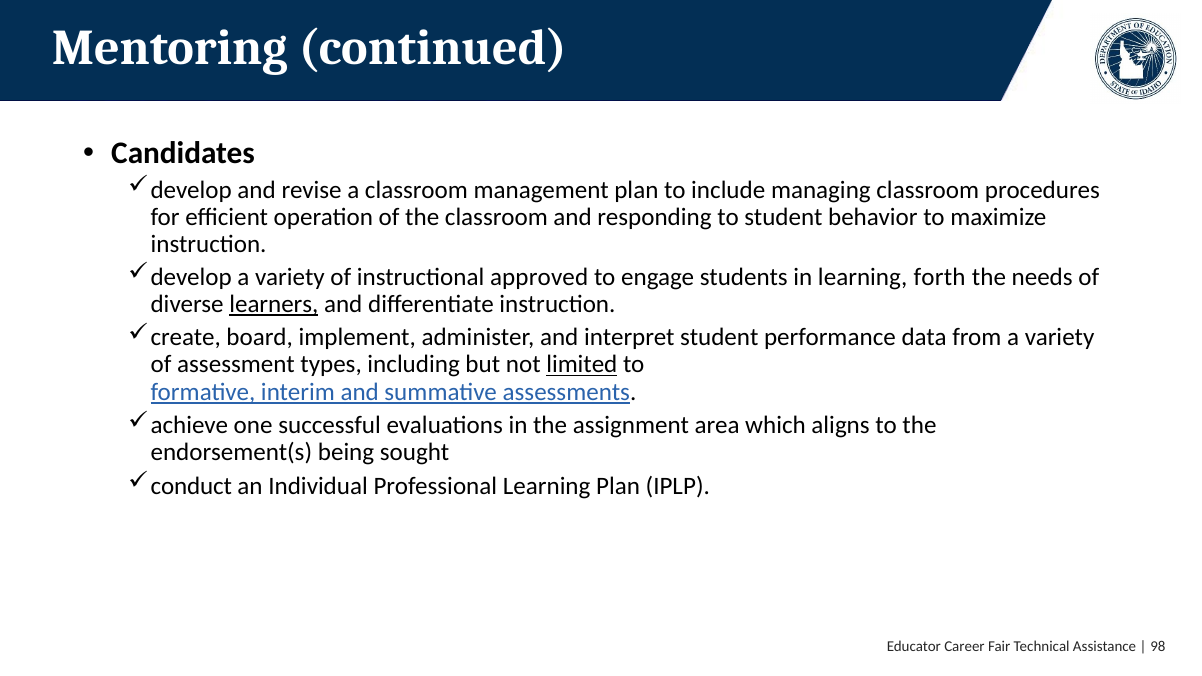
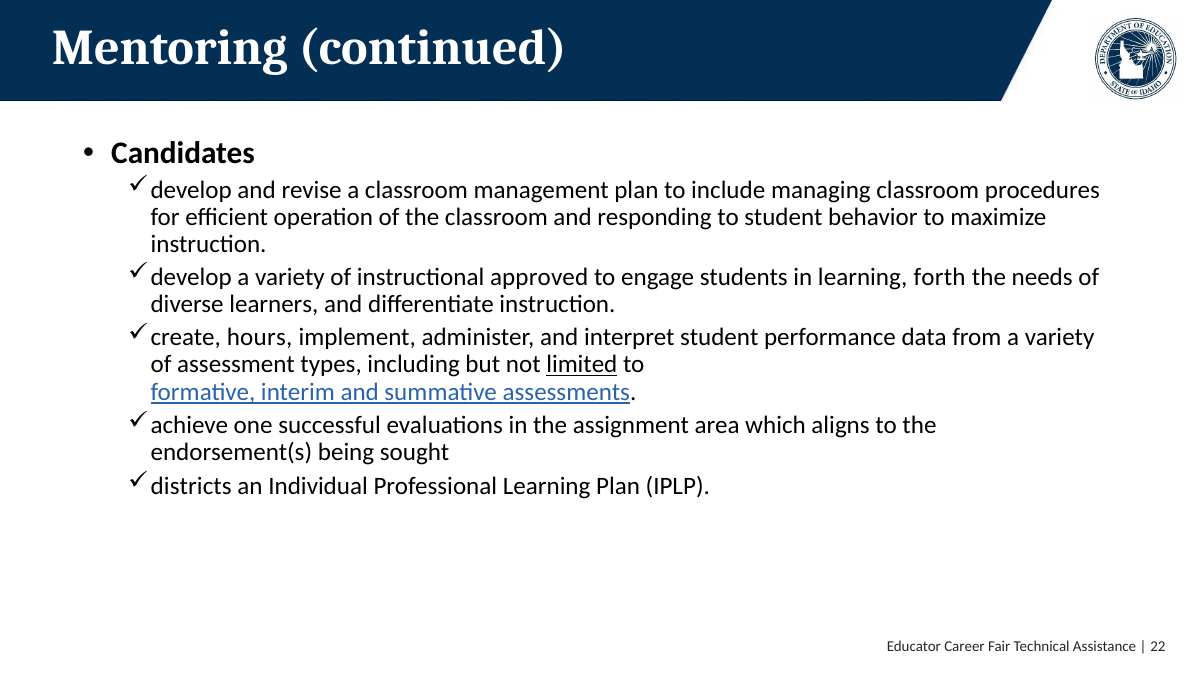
learners underline: present -> none (274, 304)
board: board -> hours (260, 338)
conduct: conduct -> districts (191, 486)
98: 98 -> 22 (1158, 647)
